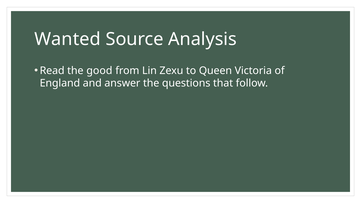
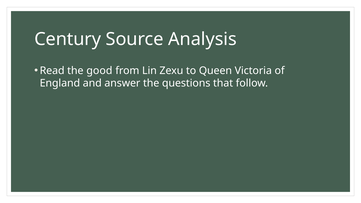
Wanted: Wanted -> Century (68, 39)
